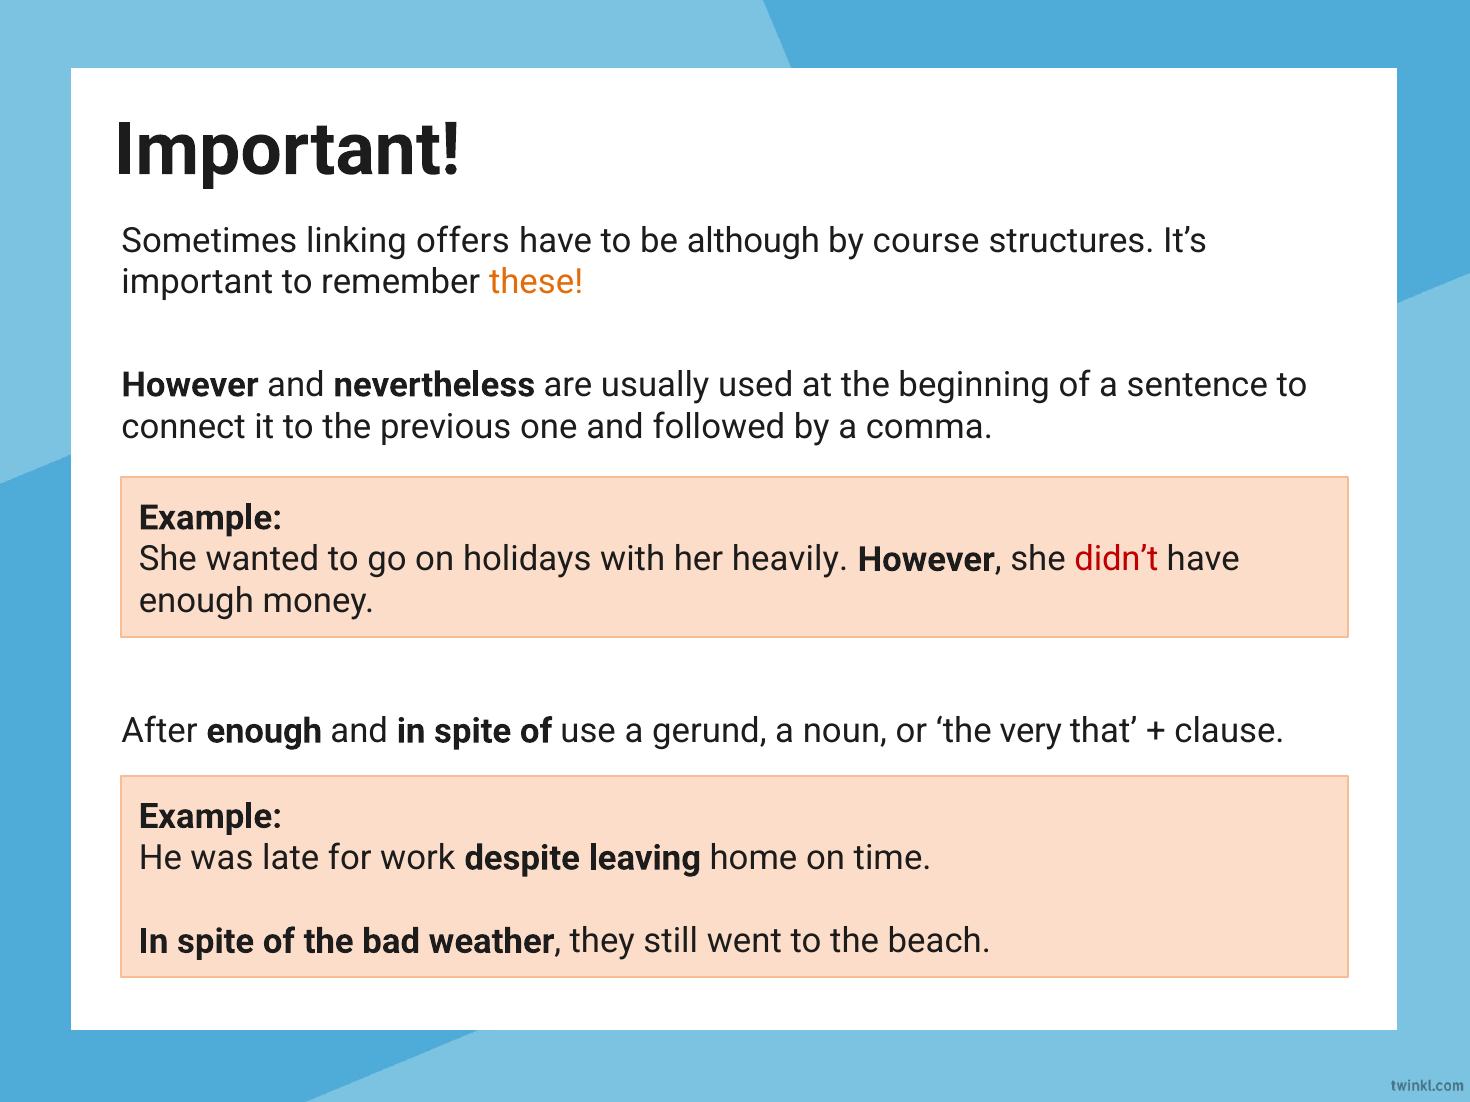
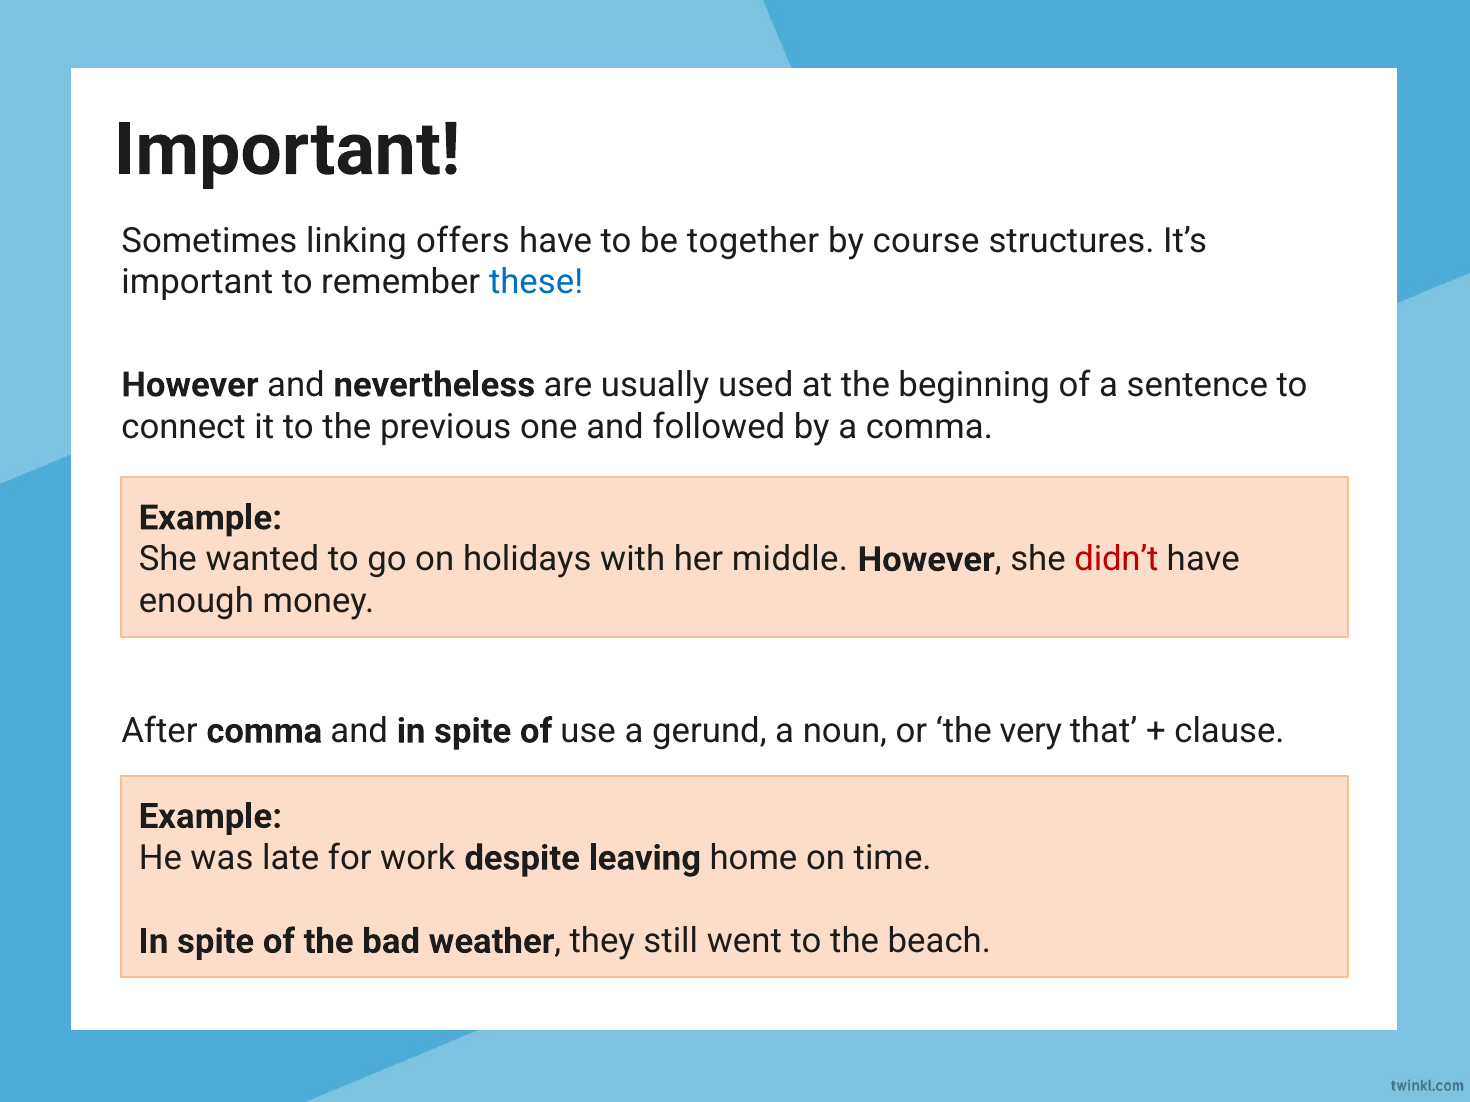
although: although -> together (753, 241)
these colour: orange -> blue (536, 282)
heavily: heavily -> middle (790, 560)
After enough: enough -> comma (264, 731)
